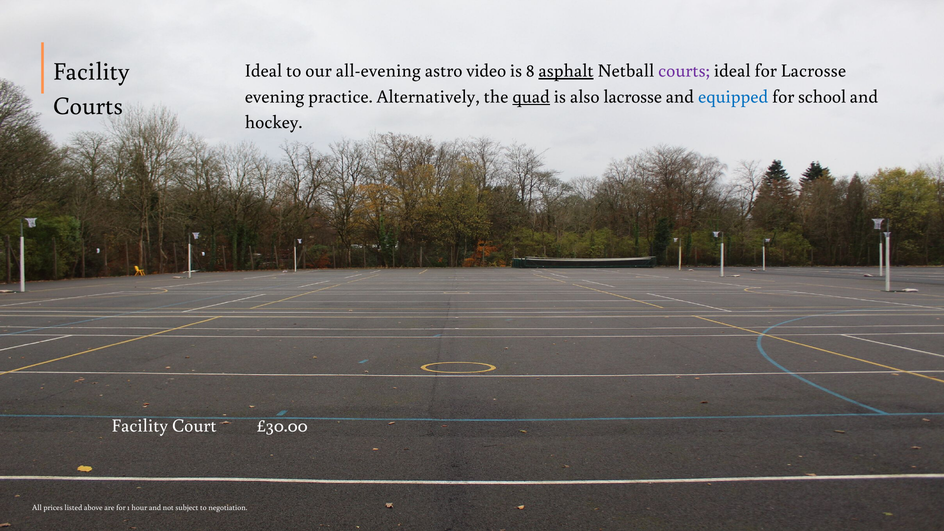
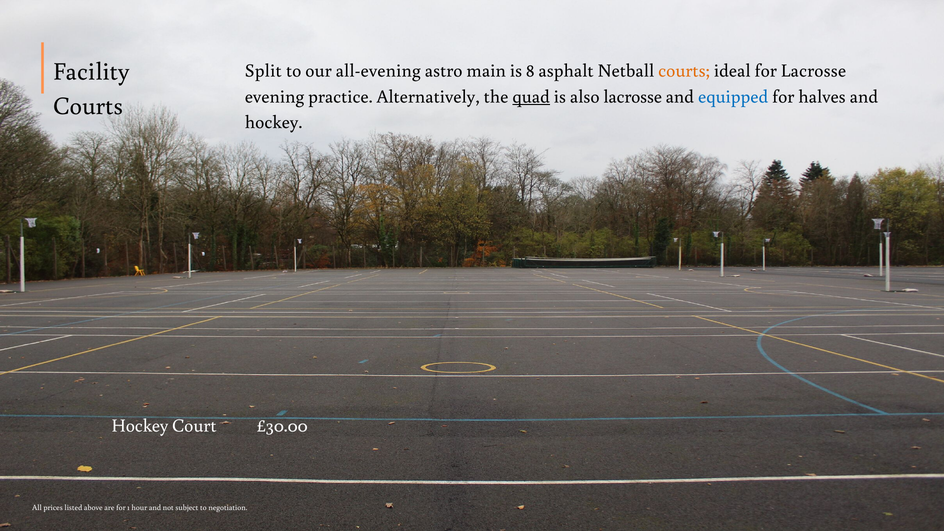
Ideal: Ideal -> Split (263, 71)
video: video -> main (486, 71)
asphalt underline: present -> none (566, 71)
courts colour: purple -> orange (684, 71)
school: school -> halves (822, 97)
Facility: Facility -> Hockey (140, 426)
